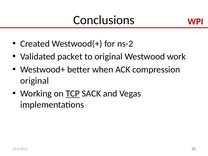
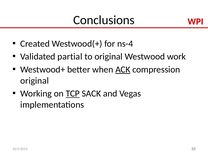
ns-2: ns-2 -> ns-4 (125, 44)
packet: packet -> partial (70, 57)
ACK underline: none -> present (123, 70)
